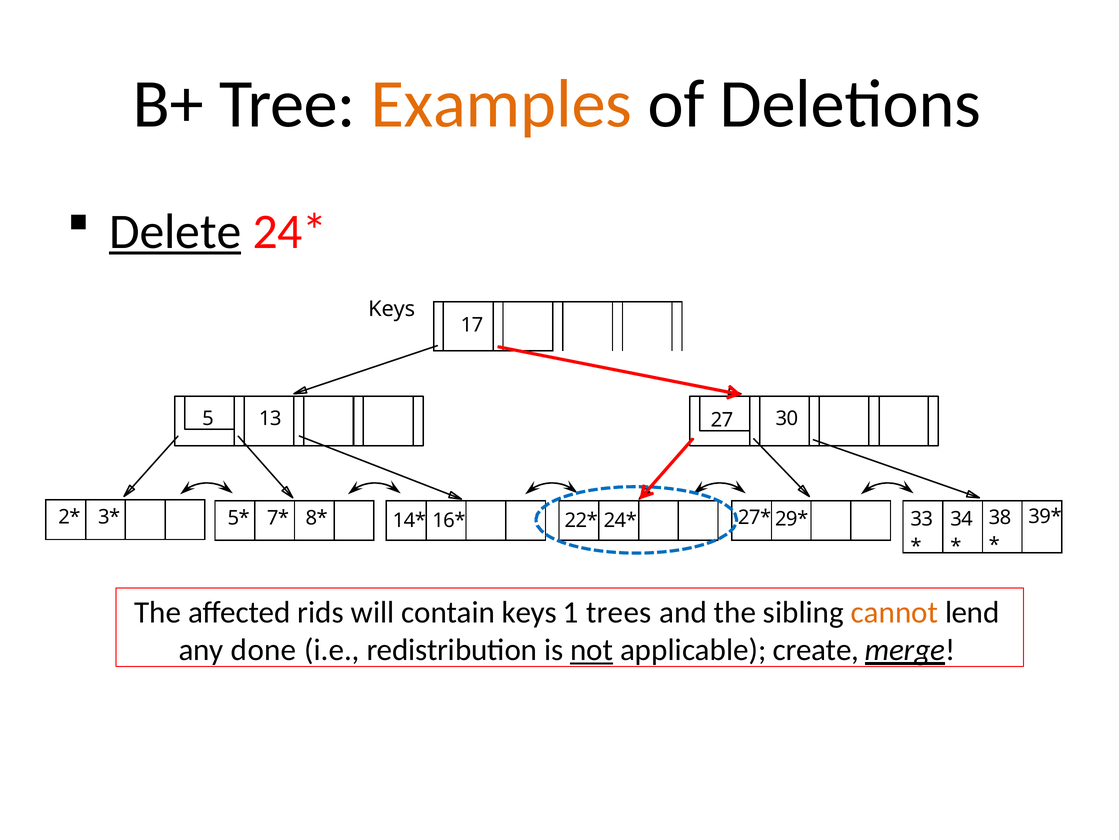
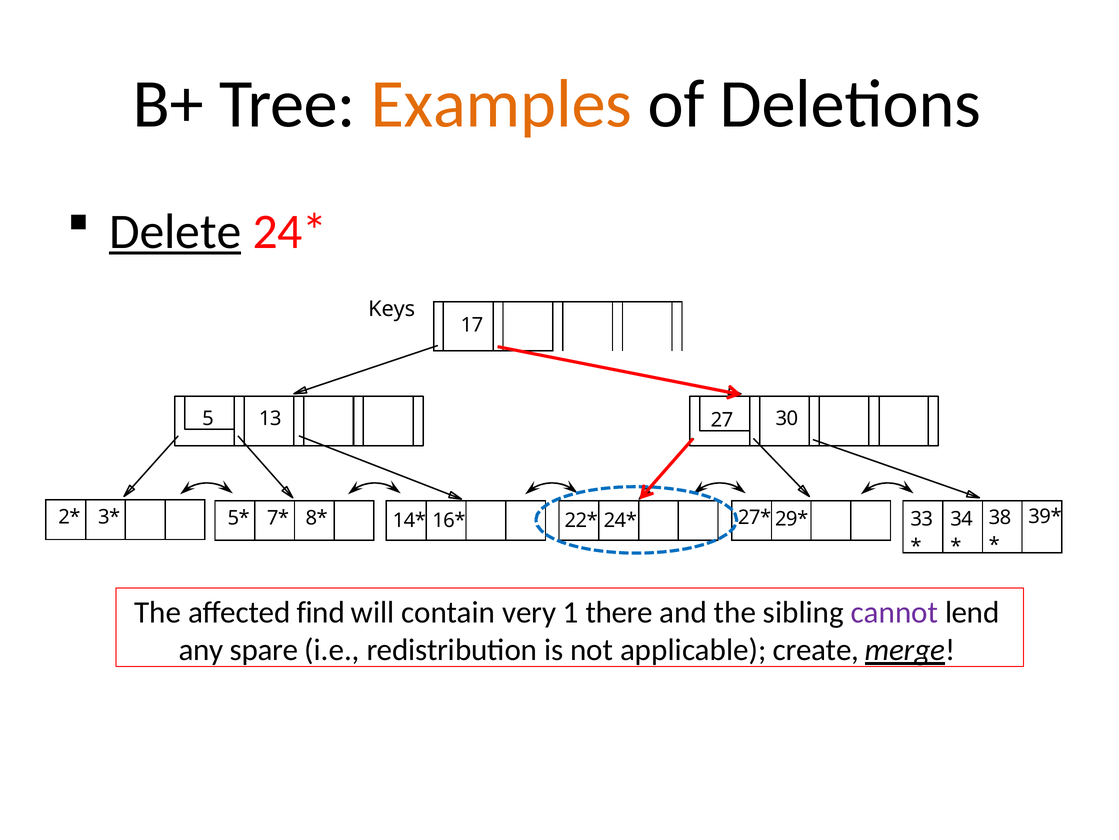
rids: rids -> find (321, 612)
contain keys: keys -> very (529, 612)
trees: trees -> there (619, 612)
cannot colour: orange -> purple (894, 612)
done: done -> spare (264, 649)
not underline: present -> none (592, 649)
